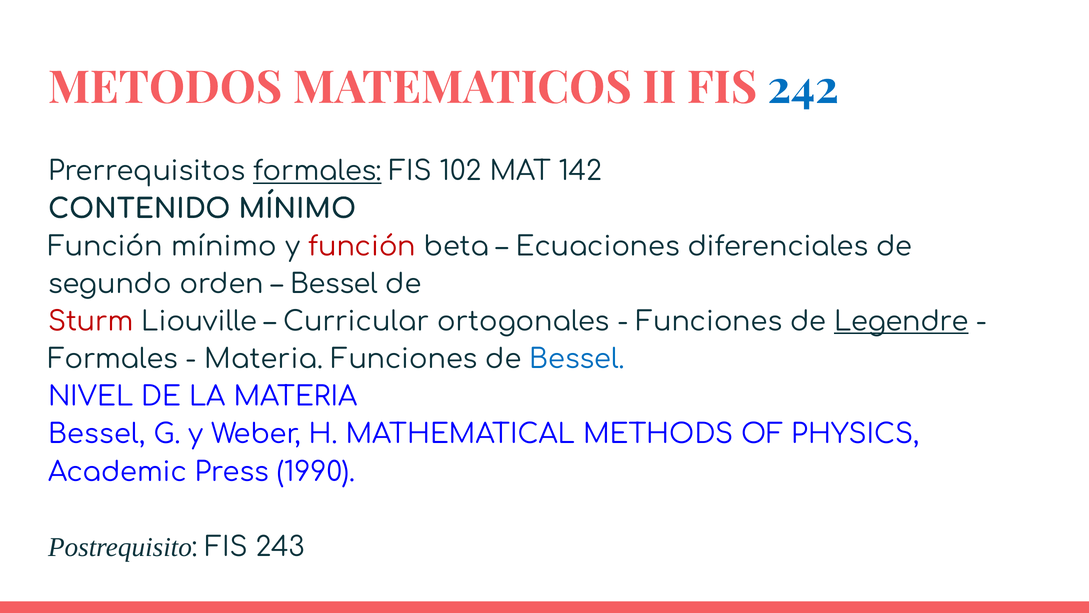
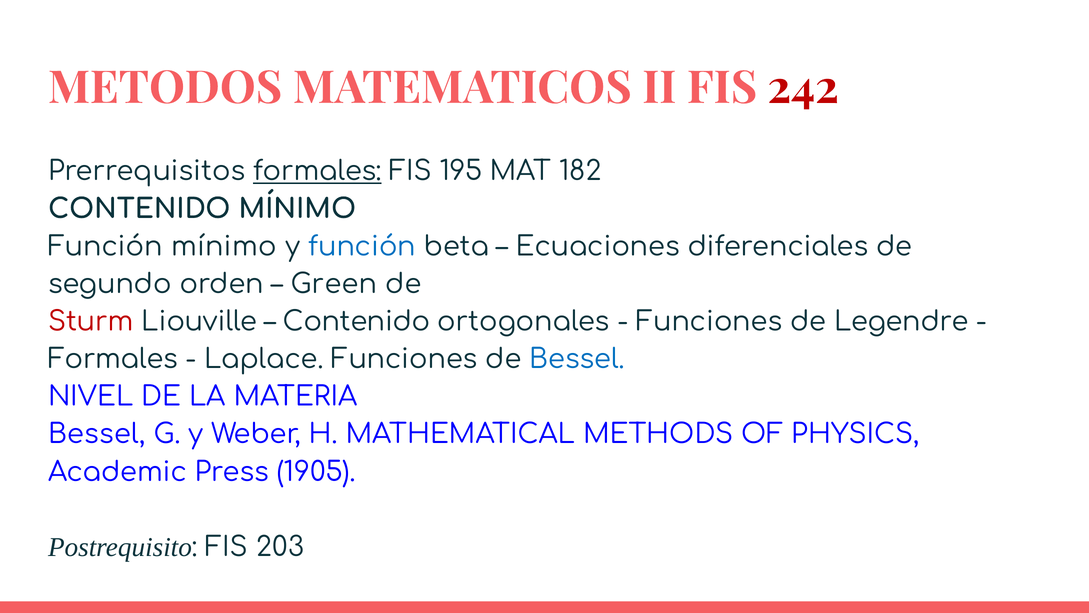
242 colour: blue -> red (803, 88)
102: 102 -> 195 (461, 171)
142: 142 -> 182 (580, 171)
función colour: red -> blue (362, 246)
Bessel: Bessel -> Green (334, 284)
Curricular: Curricular -> Contenido (357, 321)
Legendre underline: present -> none (901, 321)
Materia: Materia -> Laplace (264, 359)
1990: 1990 -> 1905 (316, 472)
243: 243 -> 203 (280, 547)
